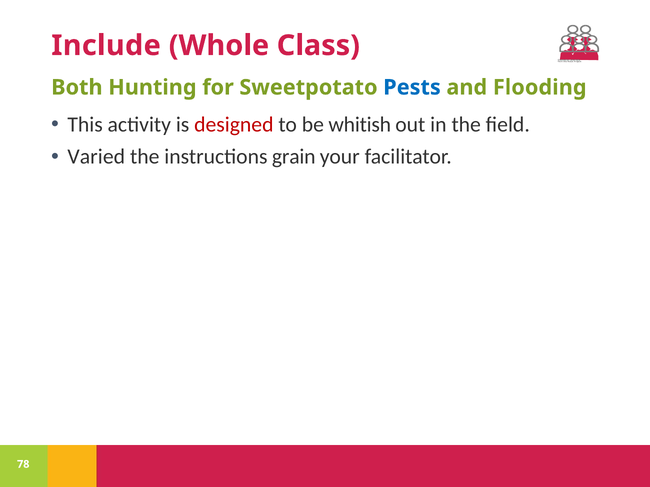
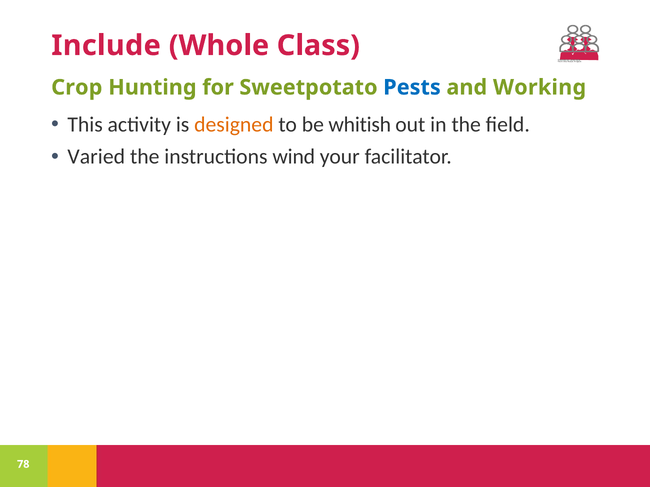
Both: Both -> Crop (77, 88)
Flooding: Flooding -> Working (540, 88)
designed colour: red -> orange (234, 125)
grain: grain -> wind (294, 157)
